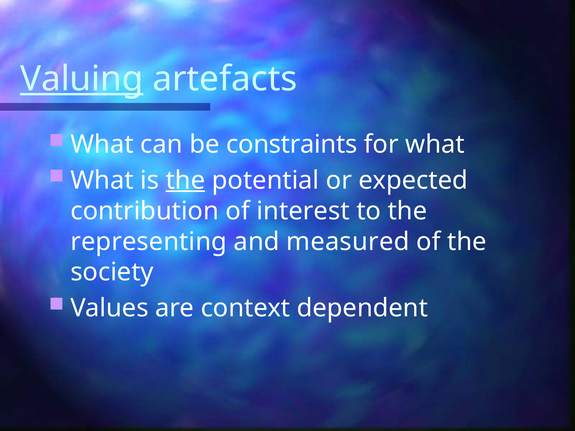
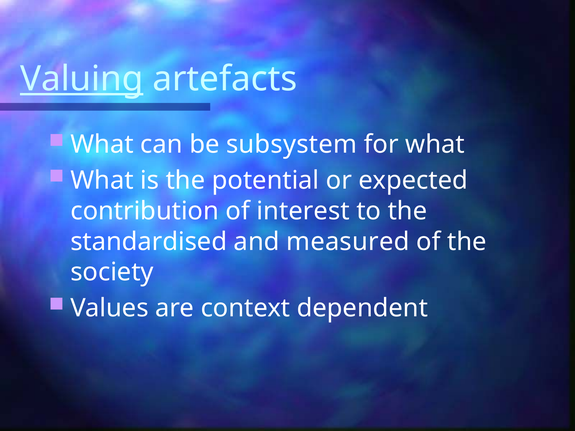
constraints: constraints -> subsystem (292, 145)
the underline: present -> none (185, 180)
representing: representing -> standardised (149, 242)
